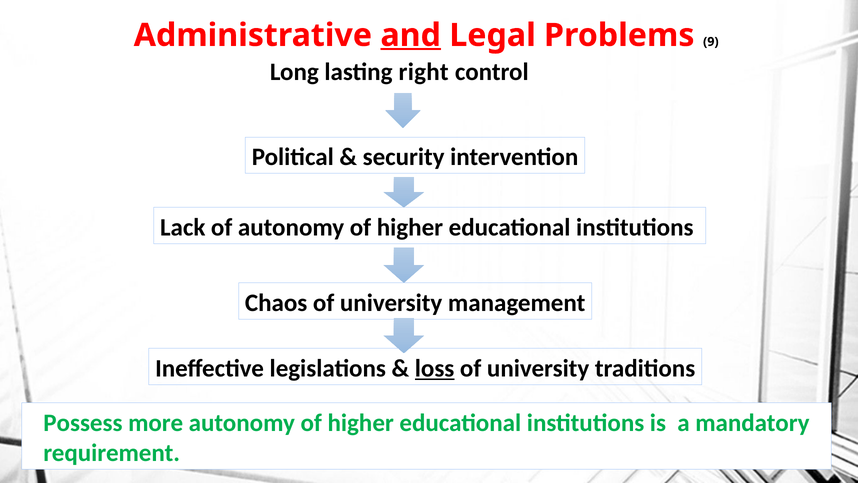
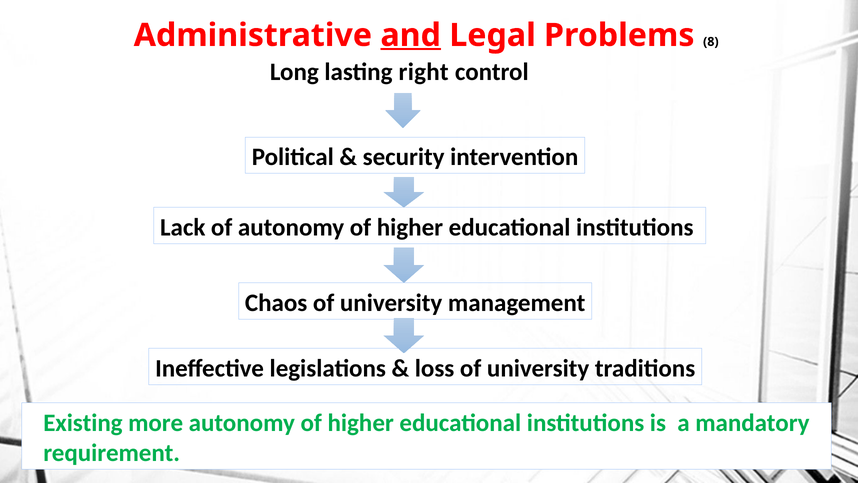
9: 9 -> 8 (711, 42)
loss underline: present -> none (435, 368)
Possess: Possess -> Existing (83, 423)
